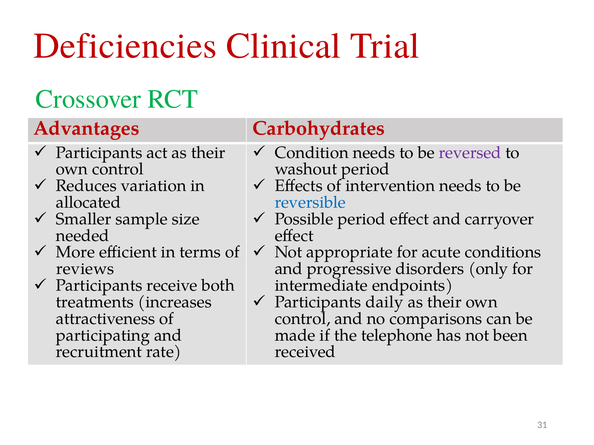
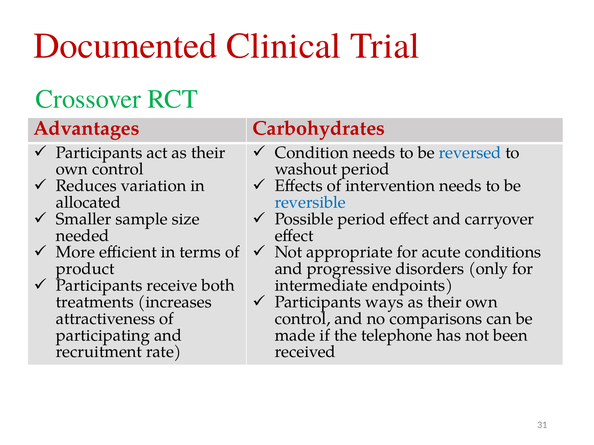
Deficiencies: Deficiencies -> Documented (125, 46)
reversed colour: purple -> blue (470, 153)
reviews: reviews -> product (85, 269)
daily: daily -> ways (384, 302)
